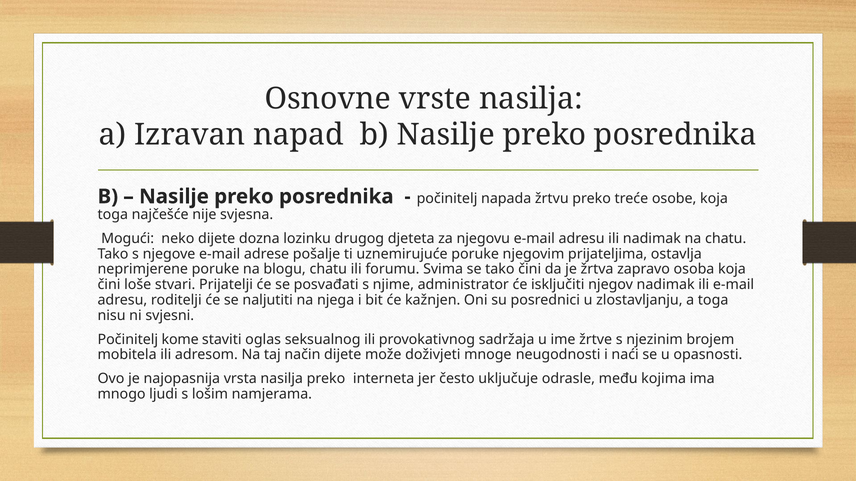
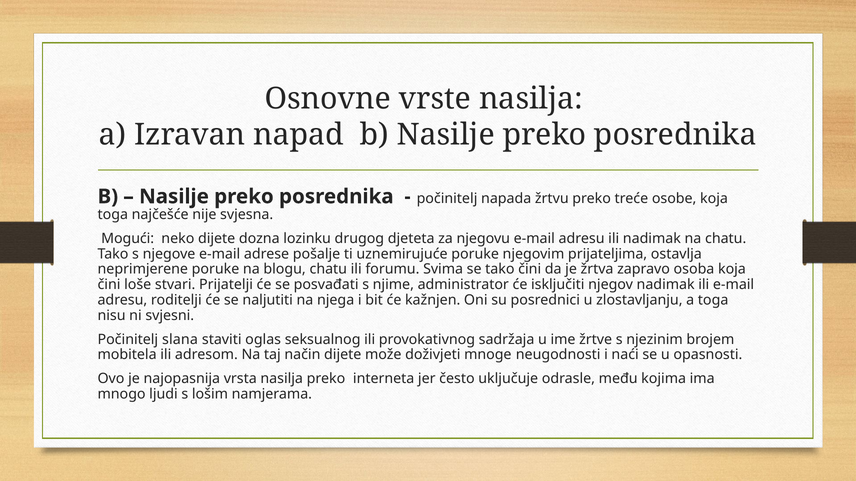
kome: kome -> slana (180, 340)
